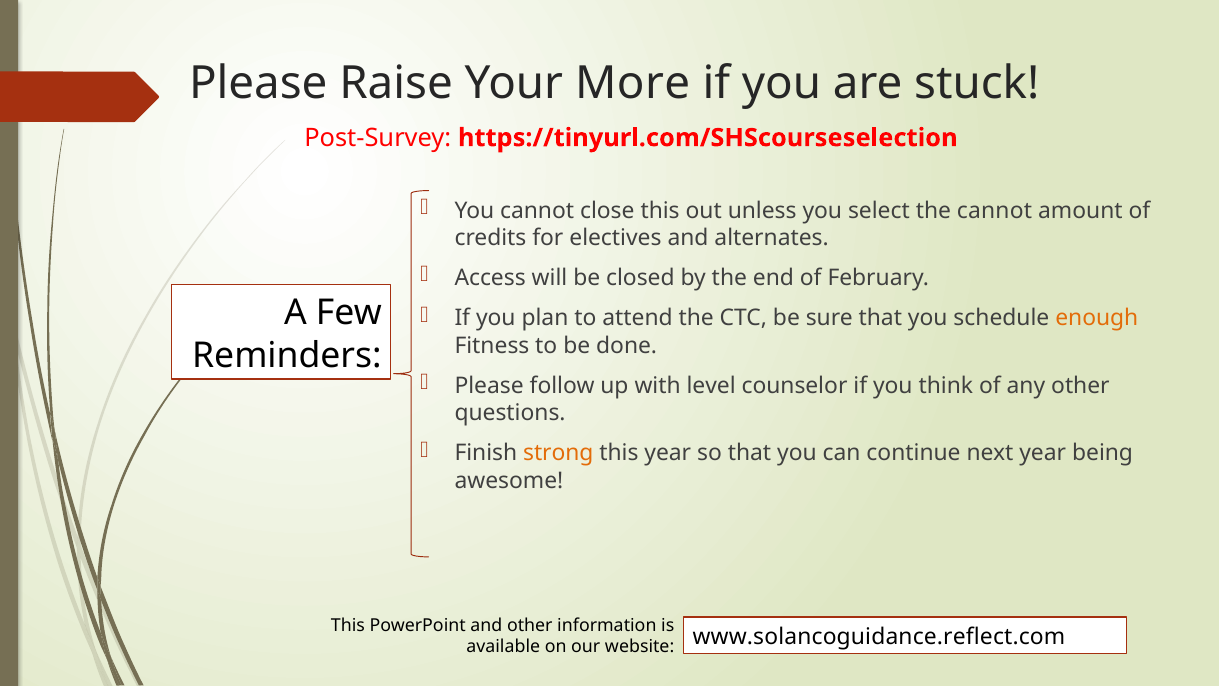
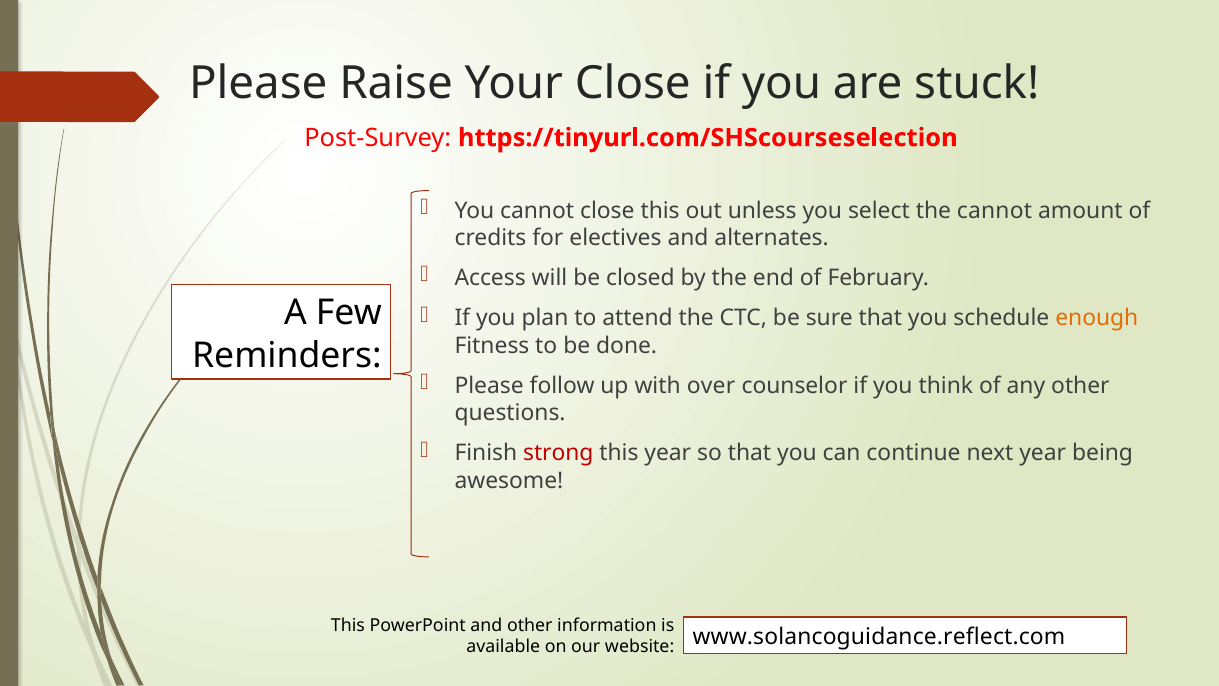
Your More: More -> Close (633, 83)
level: level -> over (711, 386)
strong colour: orange -> red (558, 453)
